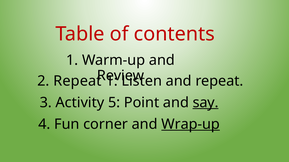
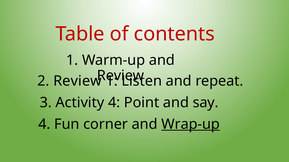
2 Repeat: Repeat -> Review (77, 81)
Activity 5: 5 -> 4 (114, 103)
say underline: present -> none (206, 103)
